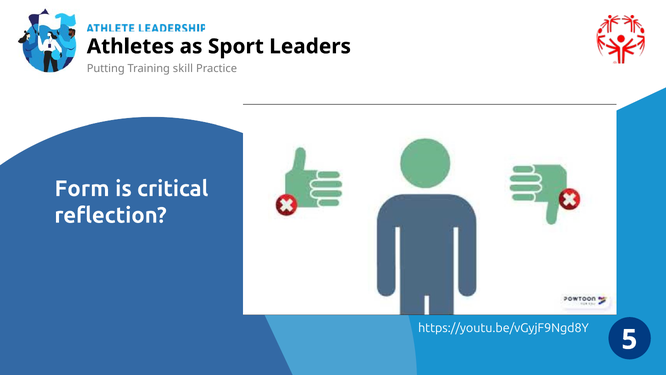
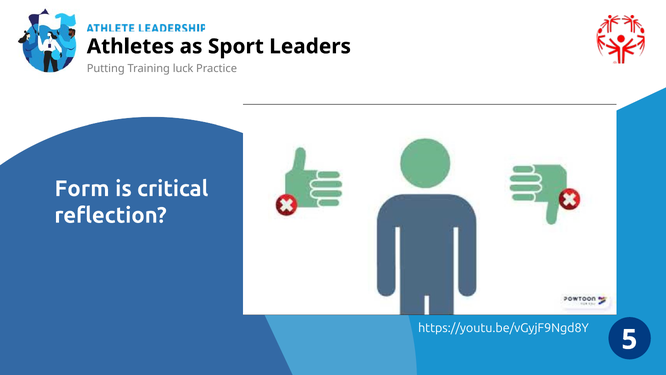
skill: skill -> luck (183, 68)
